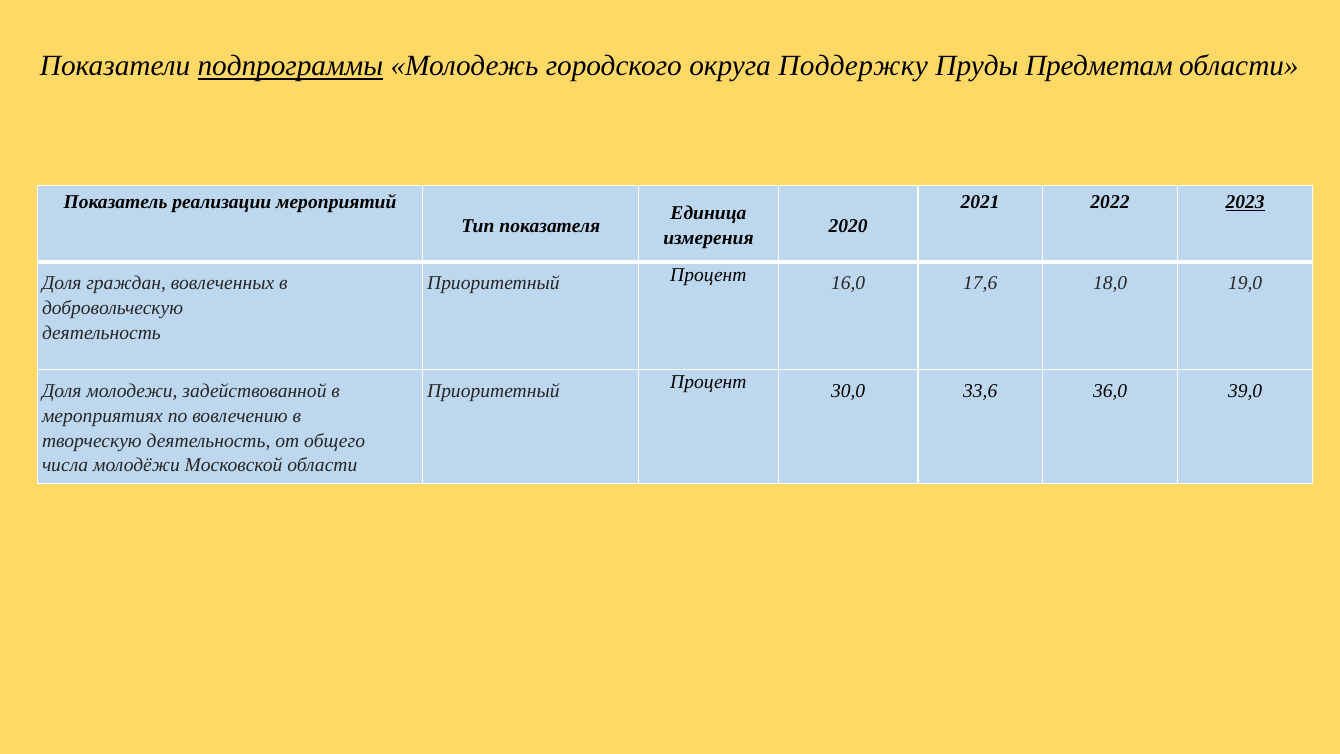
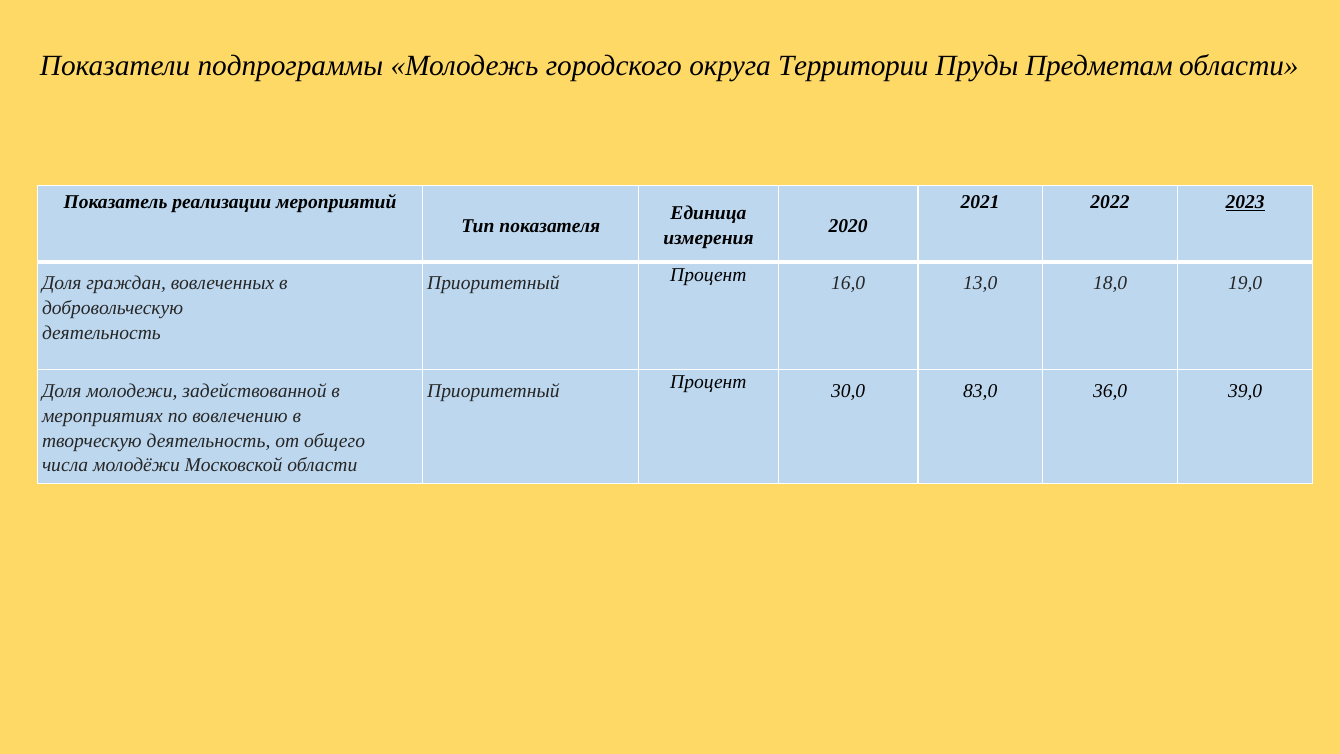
подпрограммы underline: present -> none (290, 66)
Поддержку: Поддержку -> Территории (853, 66)
17,6: 17,6 -> 13,0 (980, 283)
33,6: 33,6 -> 83,0 (980, 391)
